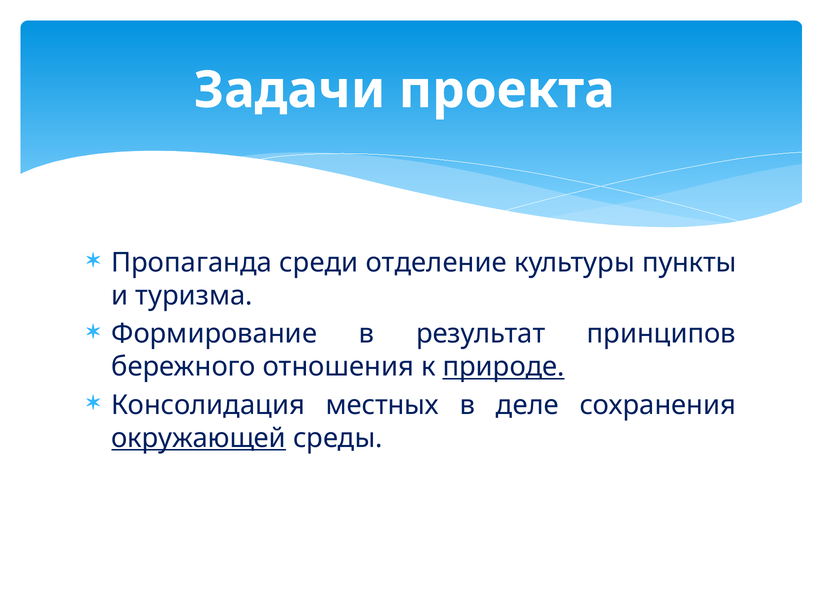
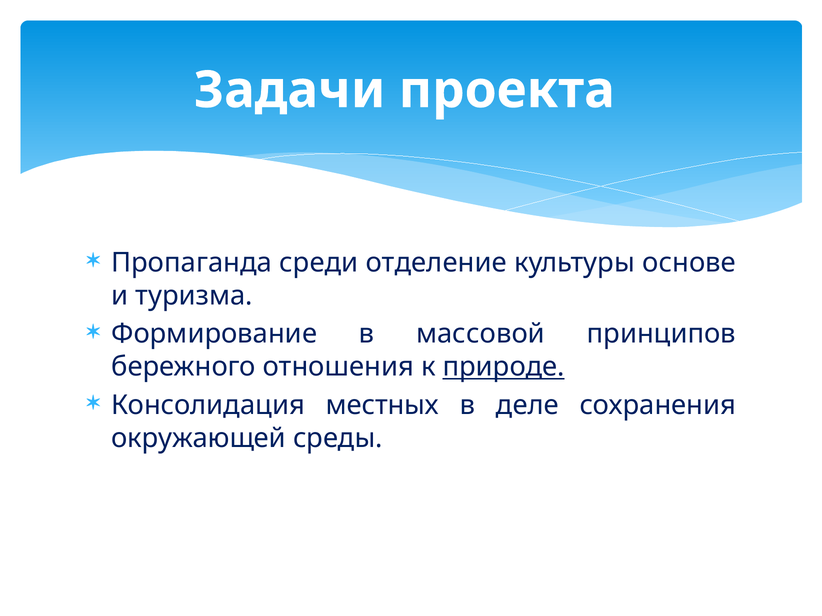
пункты: пункты -> основе (689, 263)
результат: результат -> массовой (481, 334)
окружающей underline: present -> none (199, 438)
